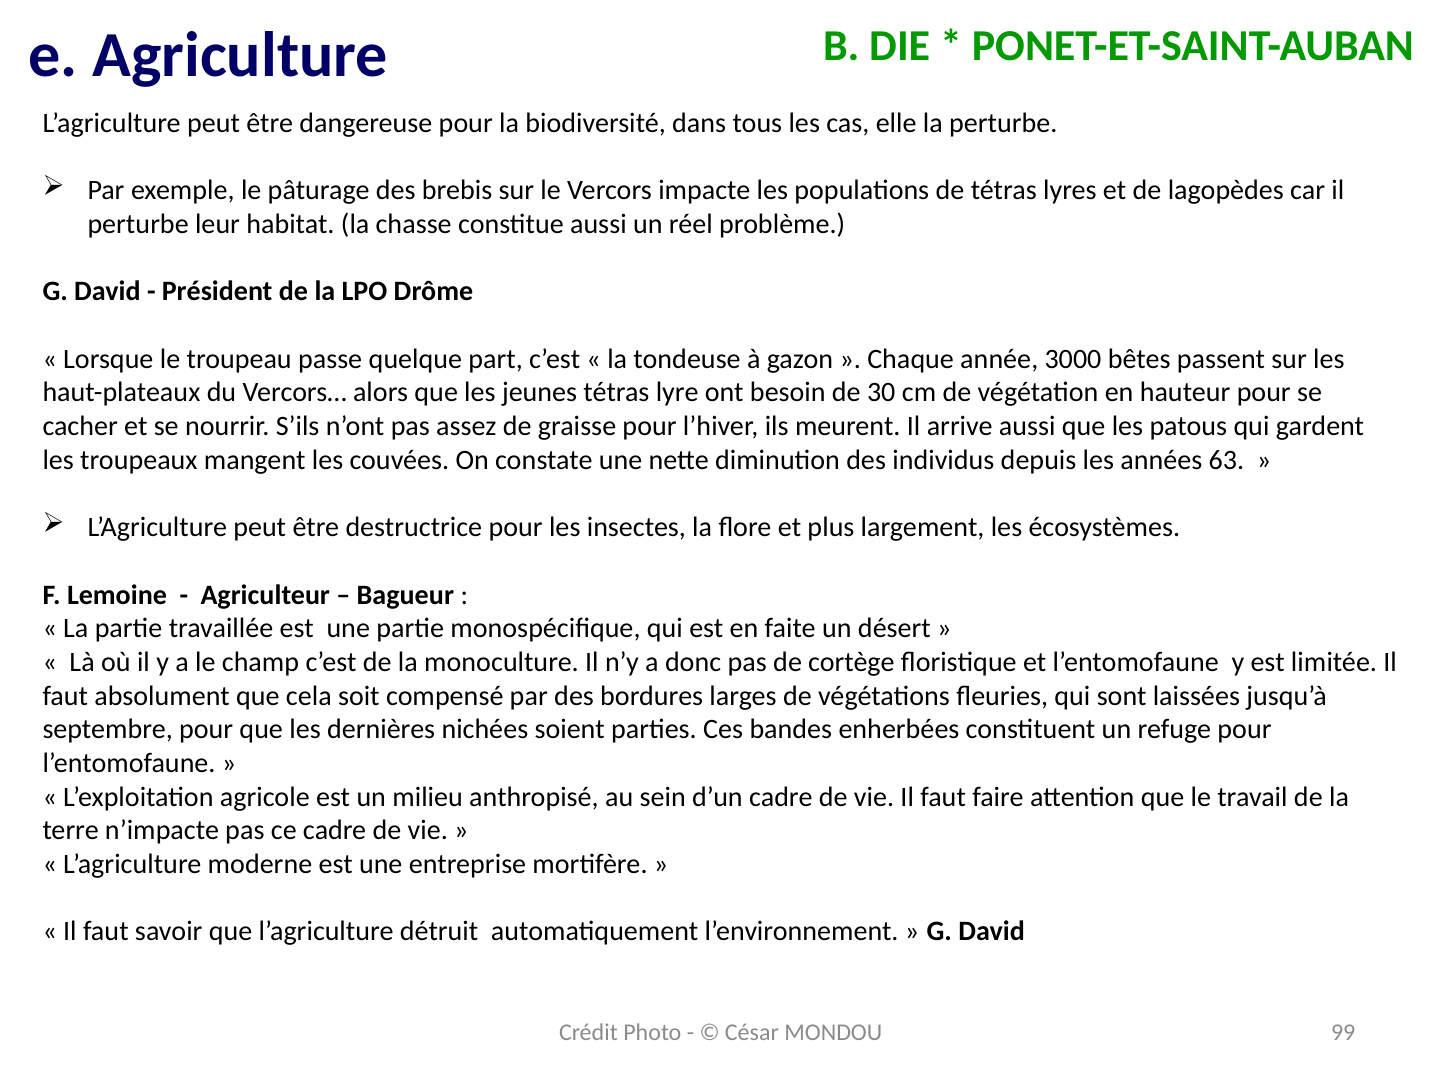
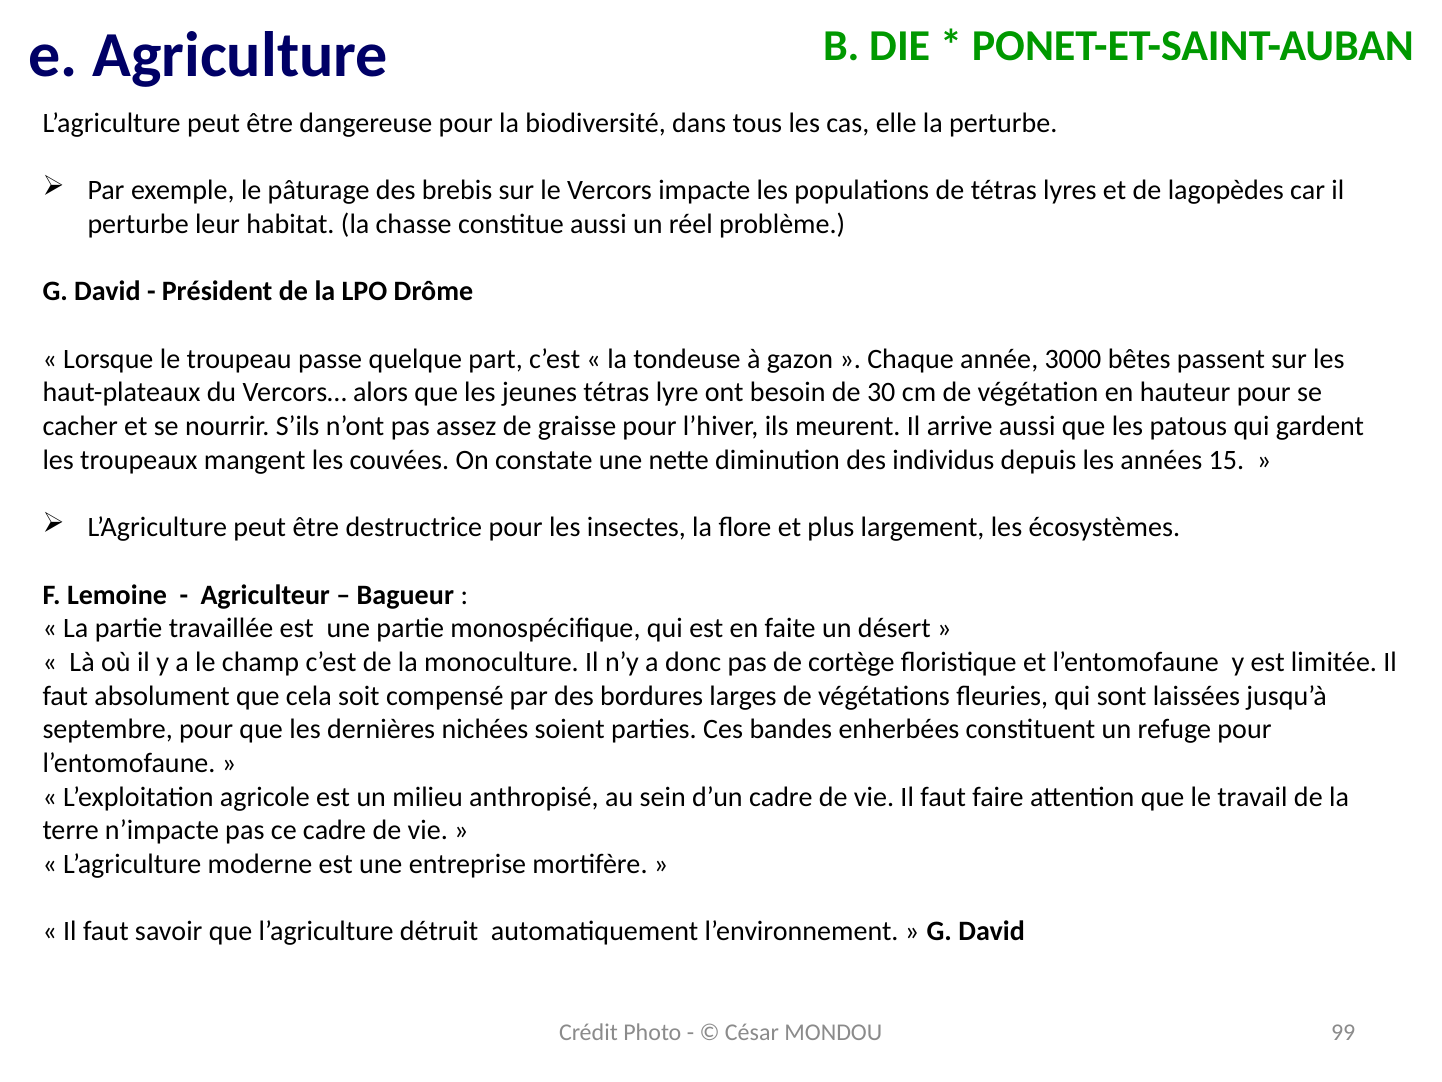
63: 63 -> 15 (1227, 460)
